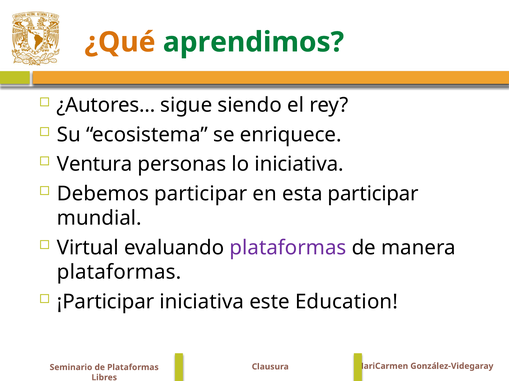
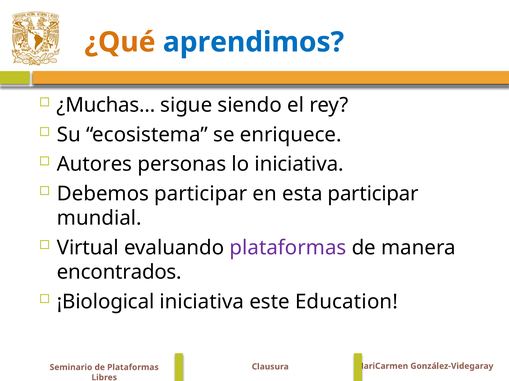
aprendimos colour: green -> blue (253, 42)
¿Autores…: ¿Autores… -> ¿Muchas… (106, 105)
Ventura: Ventura -> Autores (95, 164)
plataformas: plataformas -> encontrados (119, 273)
¡Participar: ¡Participar -> ¡Biological (106, 302)
